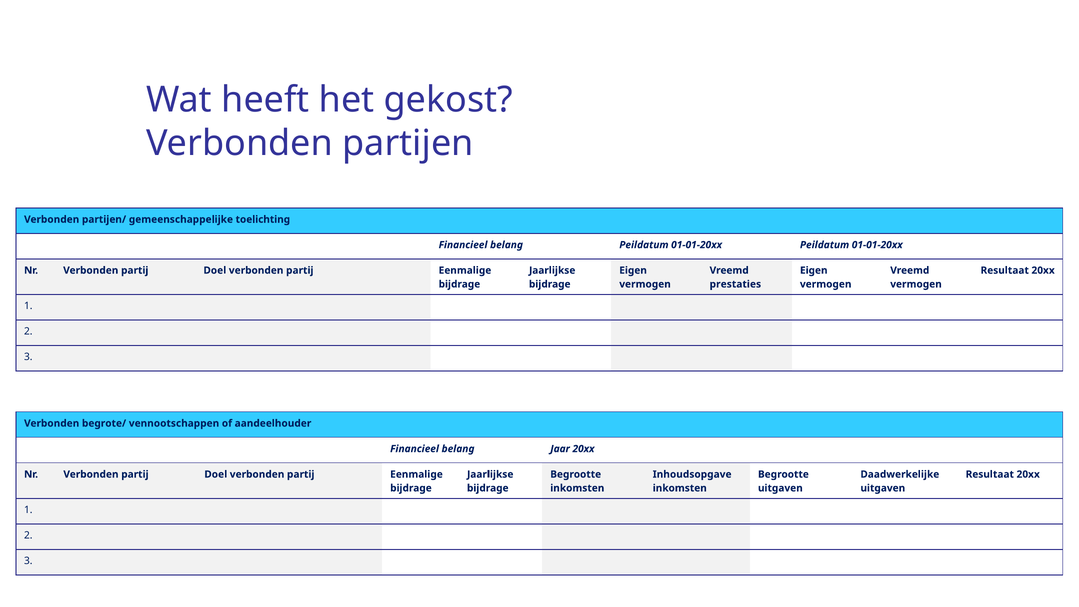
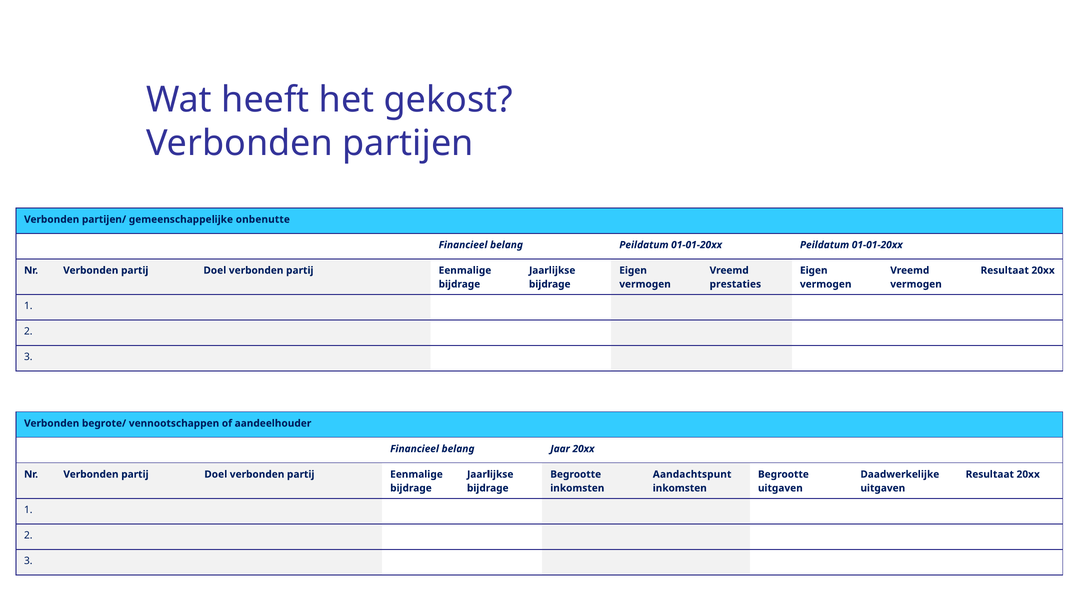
toelichting: toelichting -> onbenutte (263, 219)
Inhoudsopgave: Inhoudsopgave -> Aandachtspunt (692, 474)
